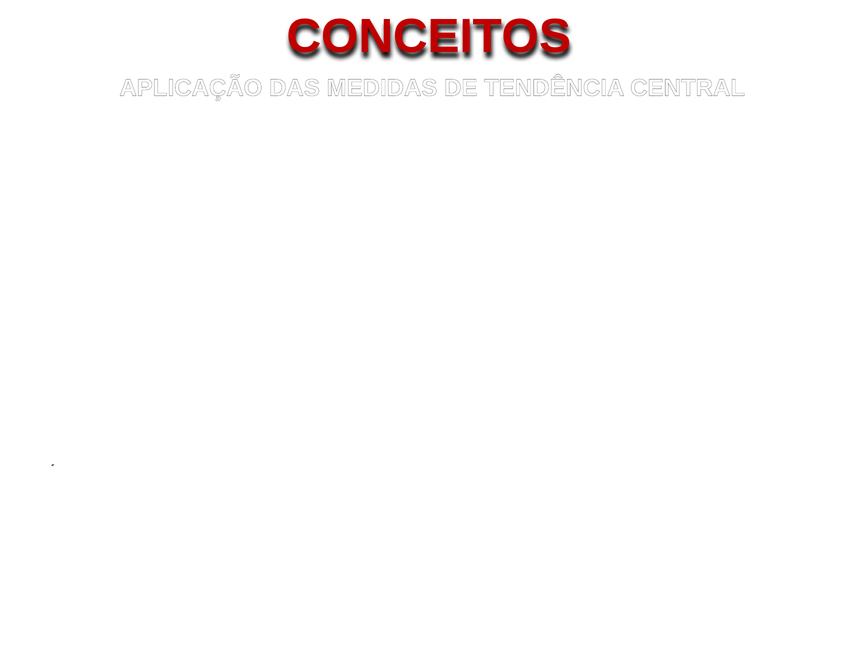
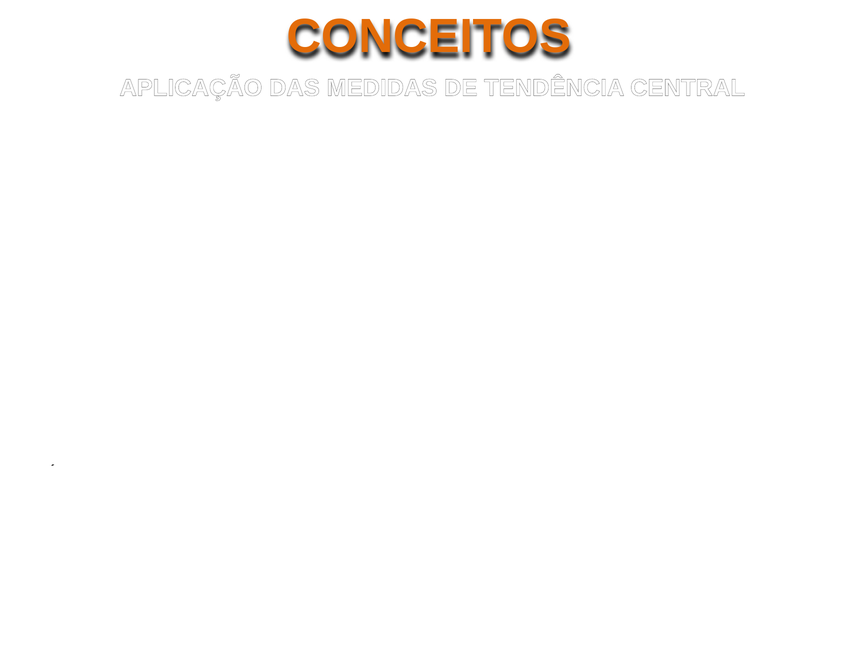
CONCEITOS colour: red -> orange (429, 36)
